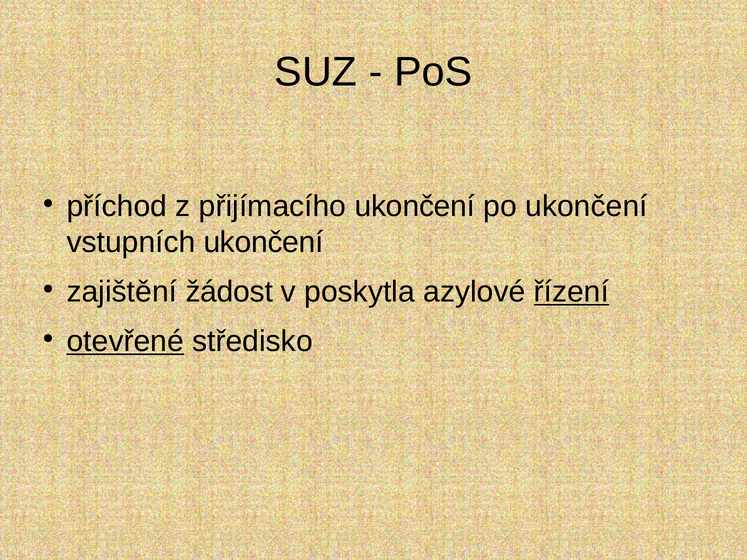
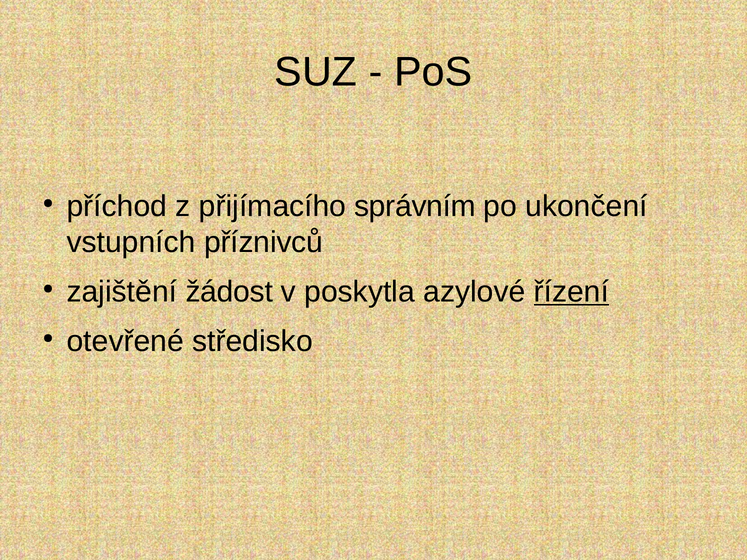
přijímacího ukončení: ukončení -> správním (415, 206)
vstupních ukončení: ukončení -> příznivců (264, 242)
otevřené underline: present -> none (125, 341)
